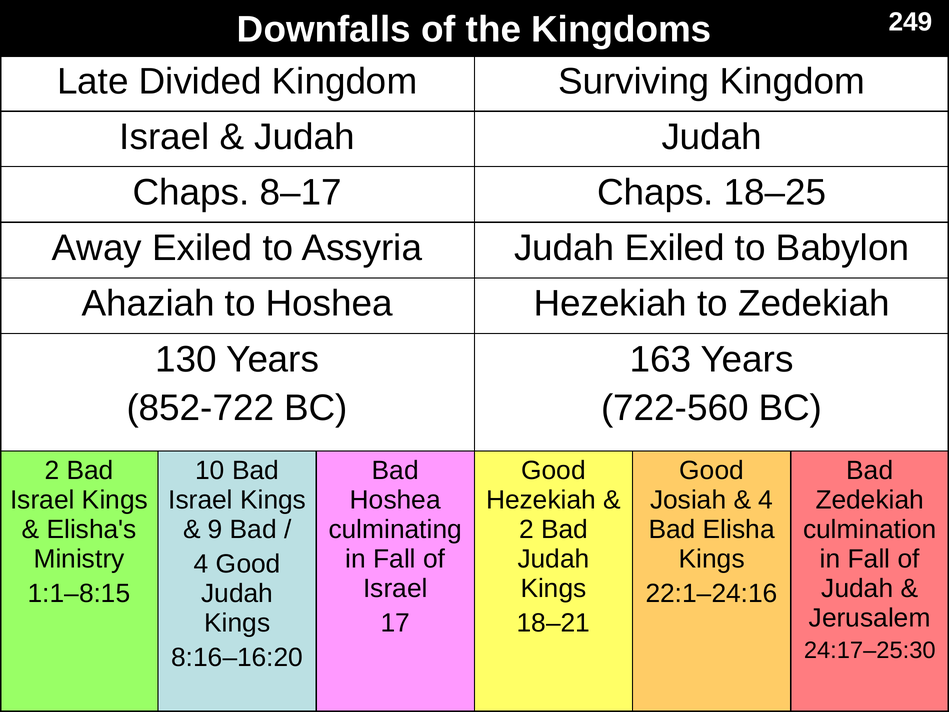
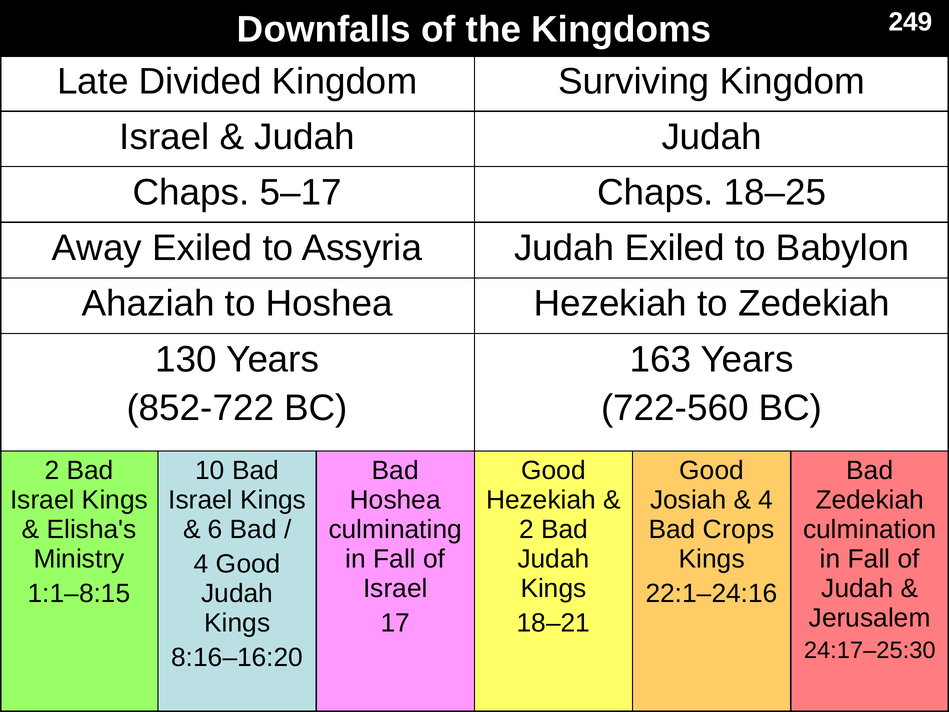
8–17: 8–17 -> 5–17 (301, 192)
9: 9 -> 6 (215, 529)
Elisha: Elisha -> Crops (739, 529)
